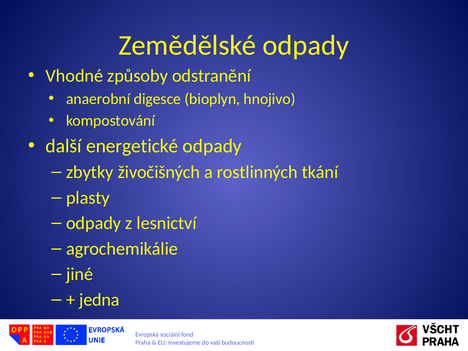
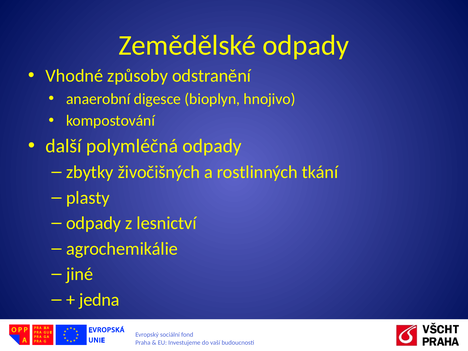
energetické: energetické -> polymléčná (132, 146)
